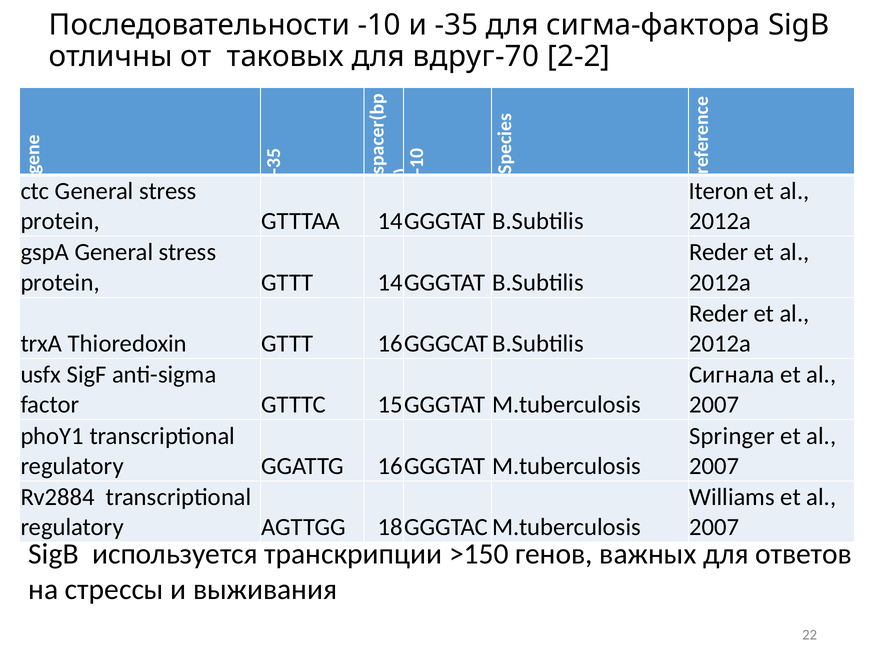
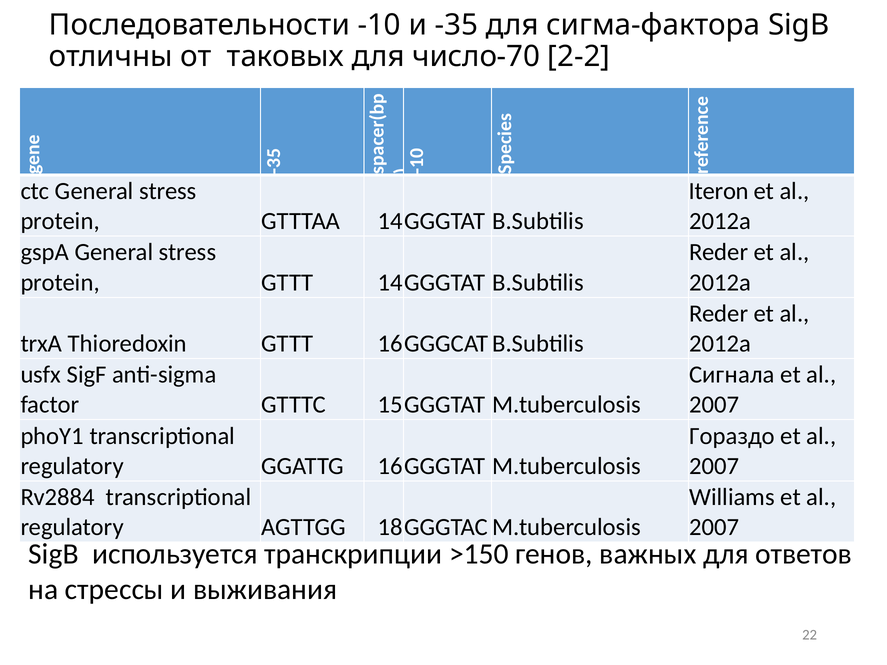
вдруг-70: вдруг-70 -> число-70 (476, 57)
Springer: Springer -> Гораздо (732, 436)
